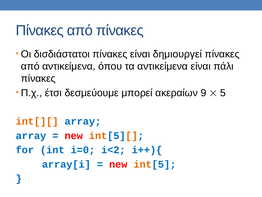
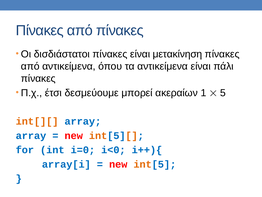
δημιουργεί: δημιουργεί -> μετακίνηση (178, 54)
9: 9 -> 1 (204, 93)
i<2: i<2 -> i<0 (113, 150)
